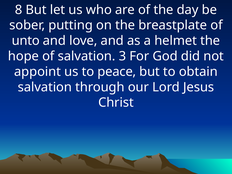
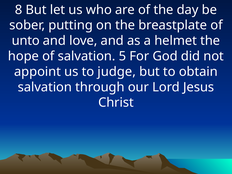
3: 3 -> 5 (122, 56)
peace: peace -> judge (117, 72)
